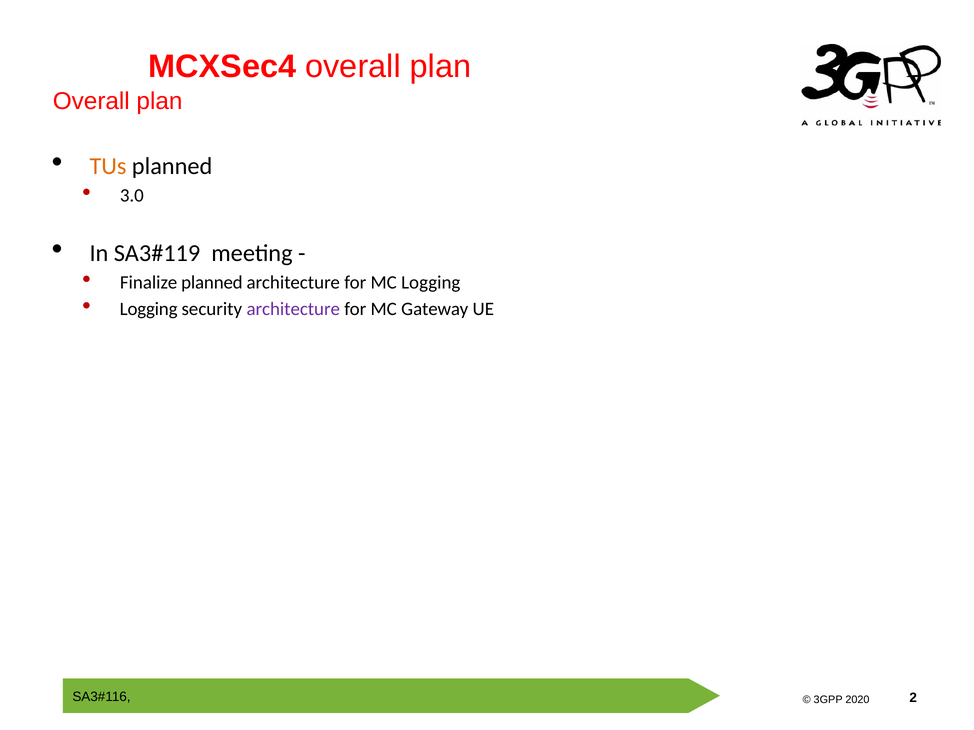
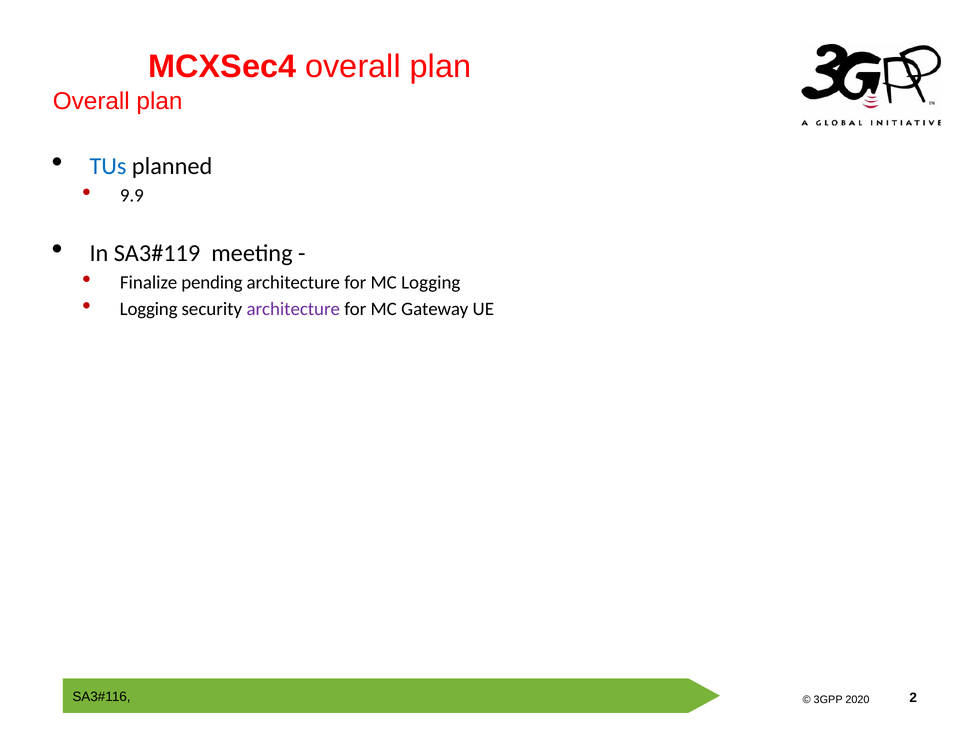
TUs colour: orange -> blue (108, 166)
3.0: 3.0 -> 9.9 (132, 196)
Finalize planned: planned -> pending (212, 283)
